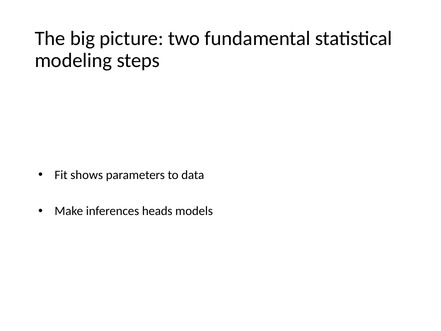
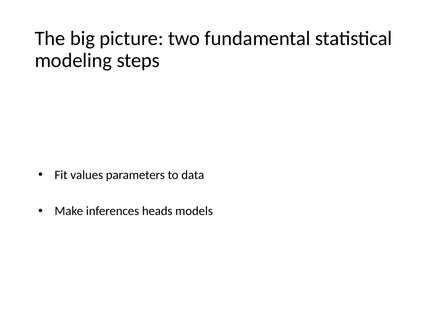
shows: shows -> values (87, 175)
